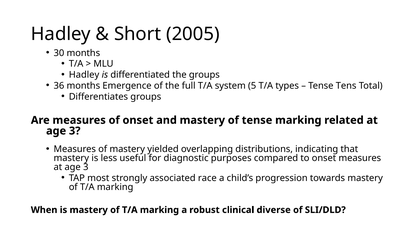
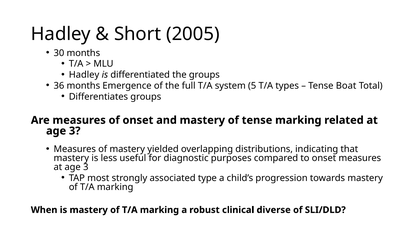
Tens: Tens -> Boat (346, 86)
race: race -> type (207, 178)
